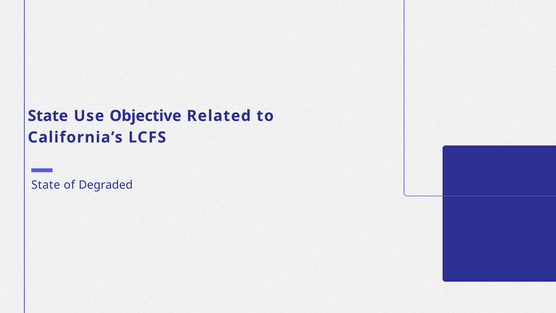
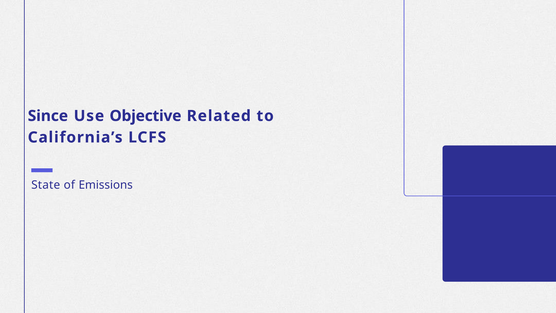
State: State -> Since (48, 116)
Degraded: Degraded -> Emissions (106, 185)
